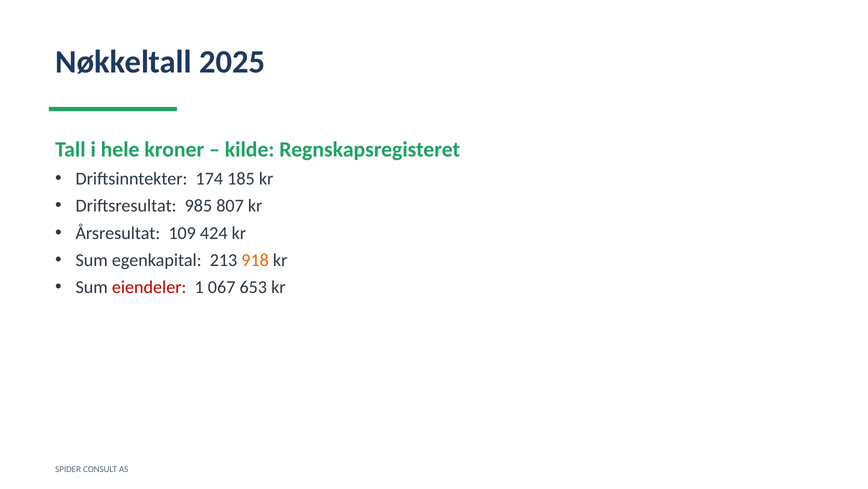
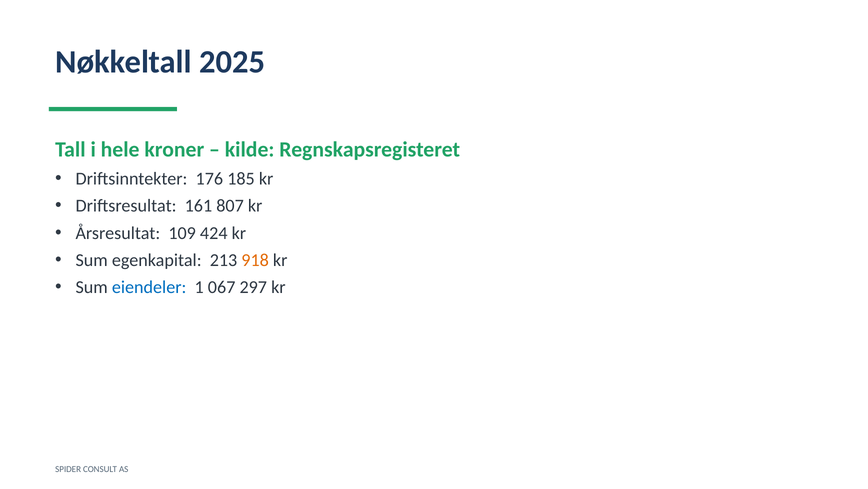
174: 174 -> 176 (209, 178)
985: 985 -> 161 (198, 206)
eiendeler colour: red -> blue (149, 287)
653: 653 -> 297 (253, 287)
